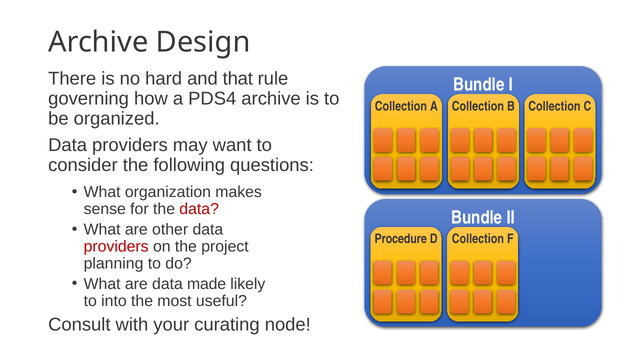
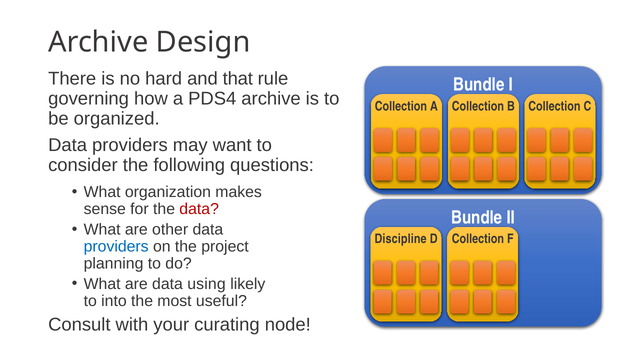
Procedure: Procedure -> Discipline (401, 239)
providers colour: red -> blue (116, 247)
made: made -> using (206, 284)
